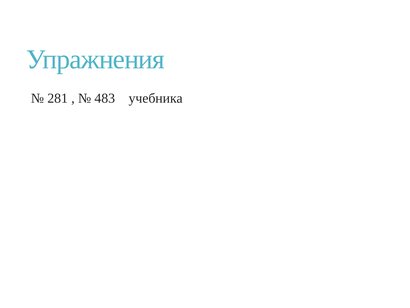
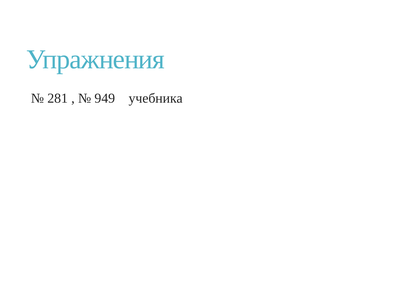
483: 483 -> 949 (105, 98)
